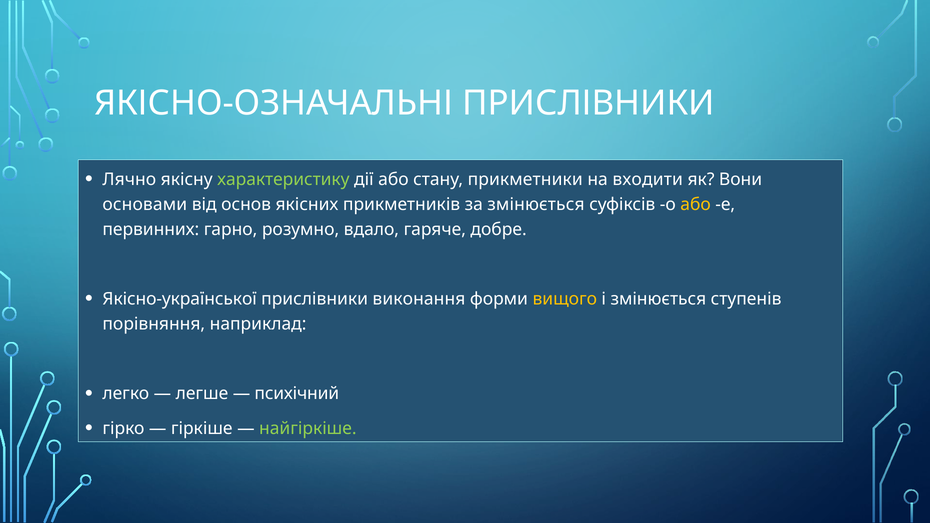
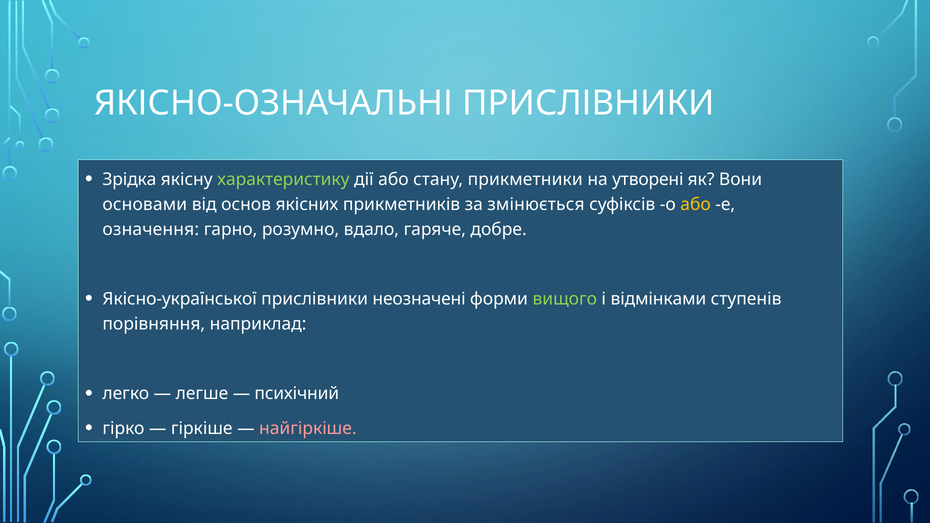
Лячно: Лячно -> Зрідка (129, 179)
входити: входити -> утворені (648, 179)
первинних: первинних -> означення (151, 229)
виконання: виконання -> неозначені (419, 299)
вищого colour: yellow -> light green (565, 299)
і змінюється: змінюється -> відмінками (658, 299)
найгіркіше colour: light green -> pink (308, 429)
